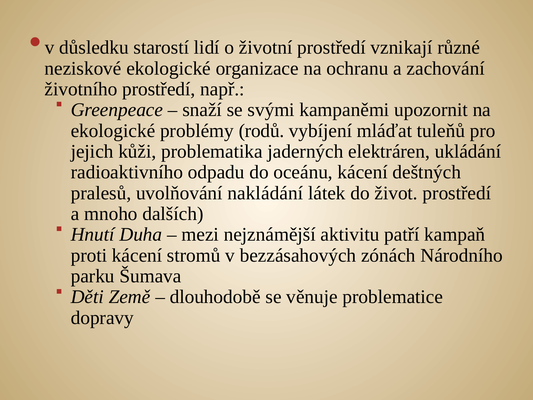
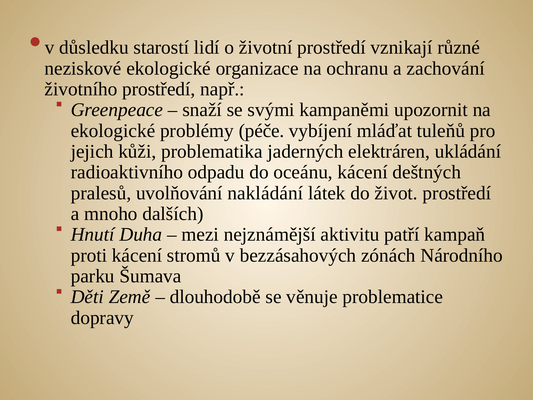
rodů: rodů -> péče (261, 131)
